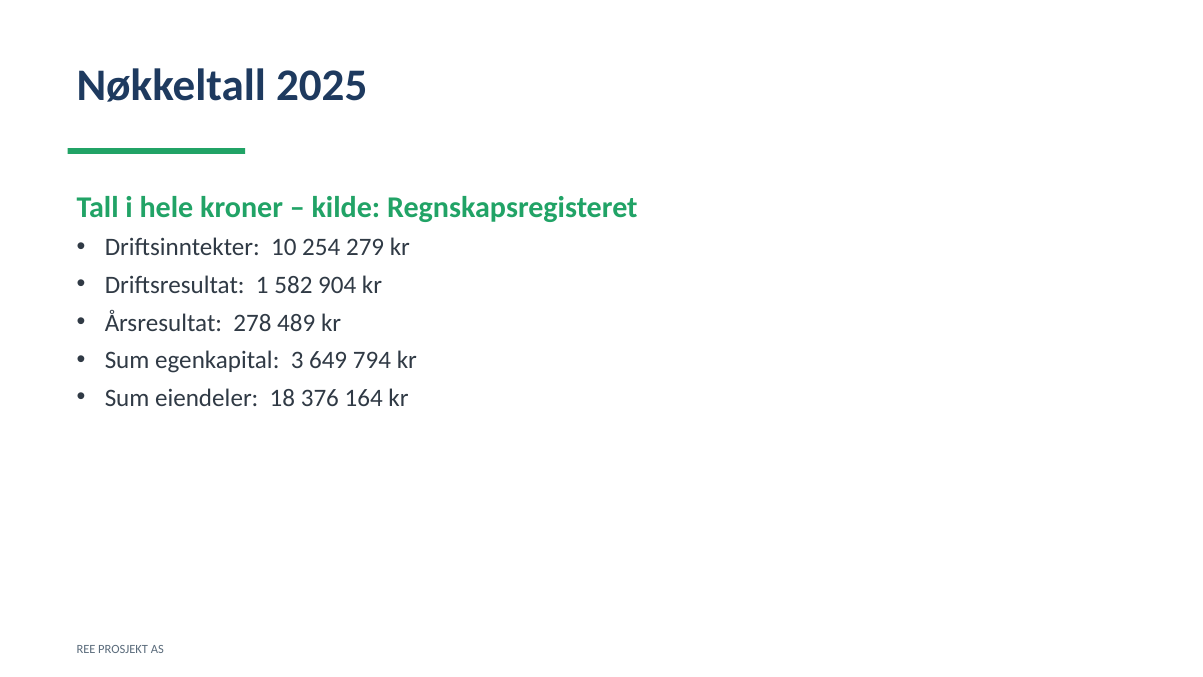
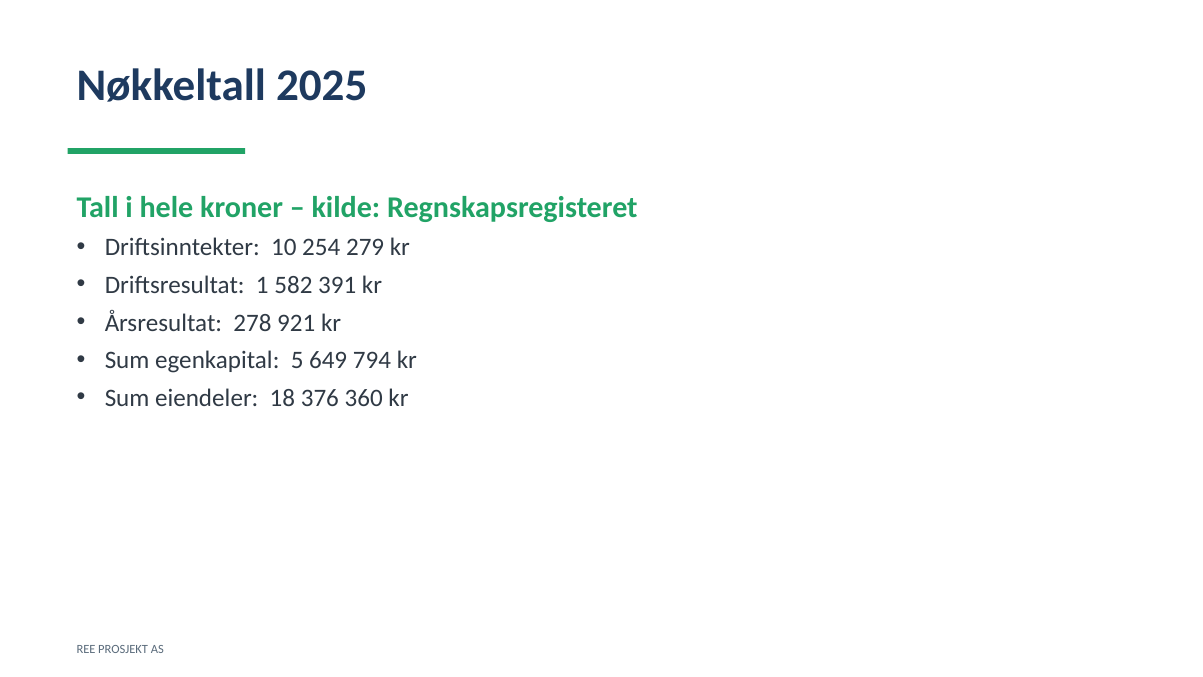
904: 904 -> 391 (337, 285)
489: 489 -> 921 (296, 323)
3: 3 -> 5 (297, 360)
164: 164 -> 360 (364, 398)
